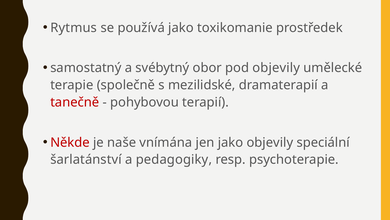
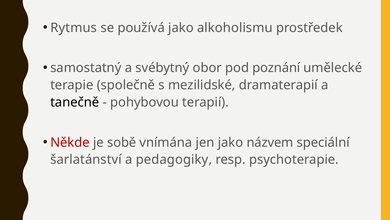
toxikomanie: toxikomanie -> alkoholismu (235, 28)
pod objevily: objevily -> poznání (276, 68)
tanečně colour: red -> black (75, 102)
naše: naše -> sobě (122, 142)
jako objevily: objevily -> názvem (270, 142)
